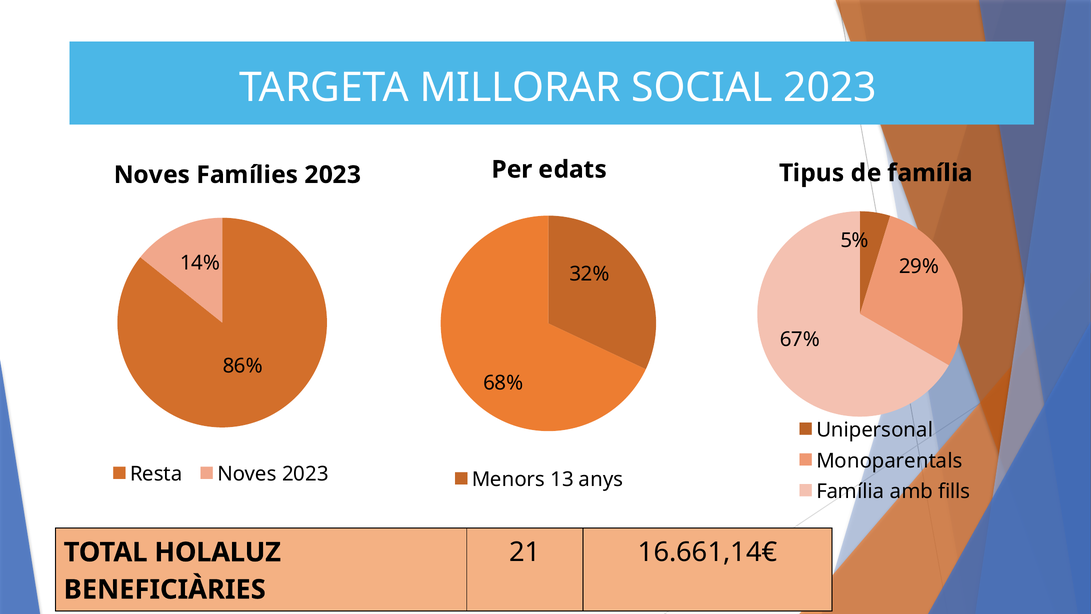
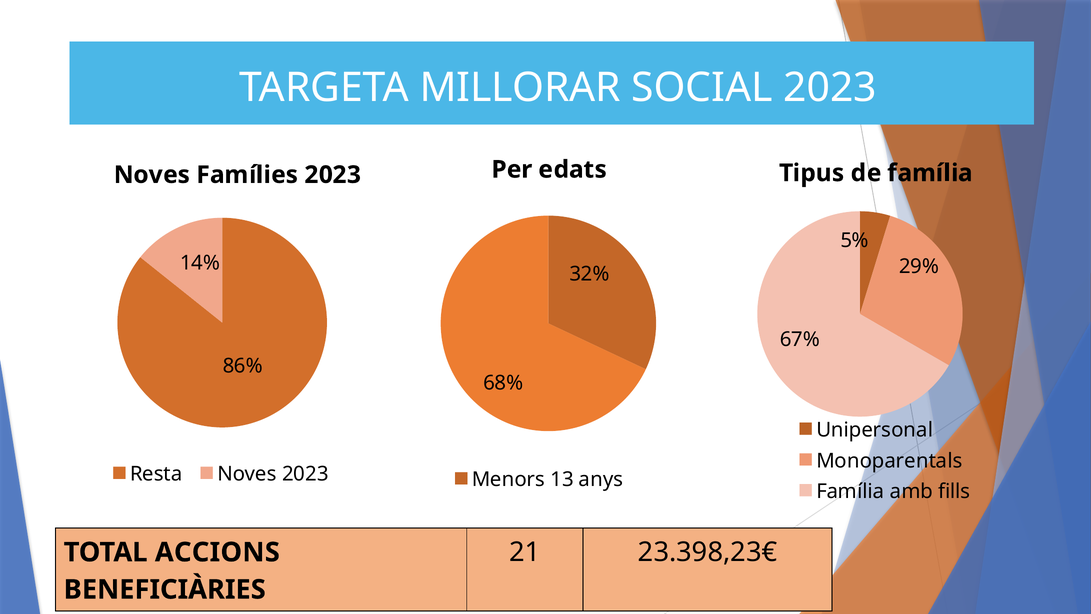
16.661,14€: 16.661,14€ -> 23.398,23€ (708, 552)
HOLALUZ: HOLALUZ -> ACCIONS (217, 552)
